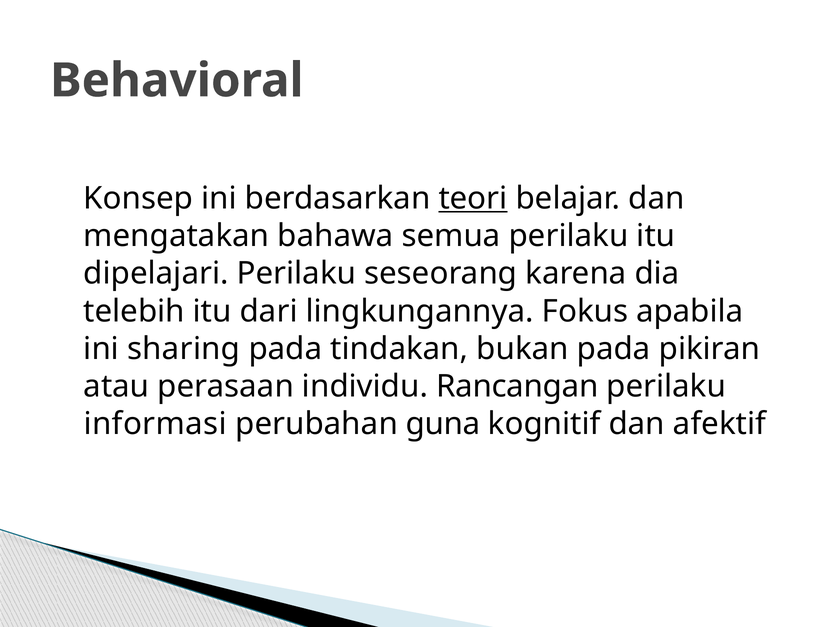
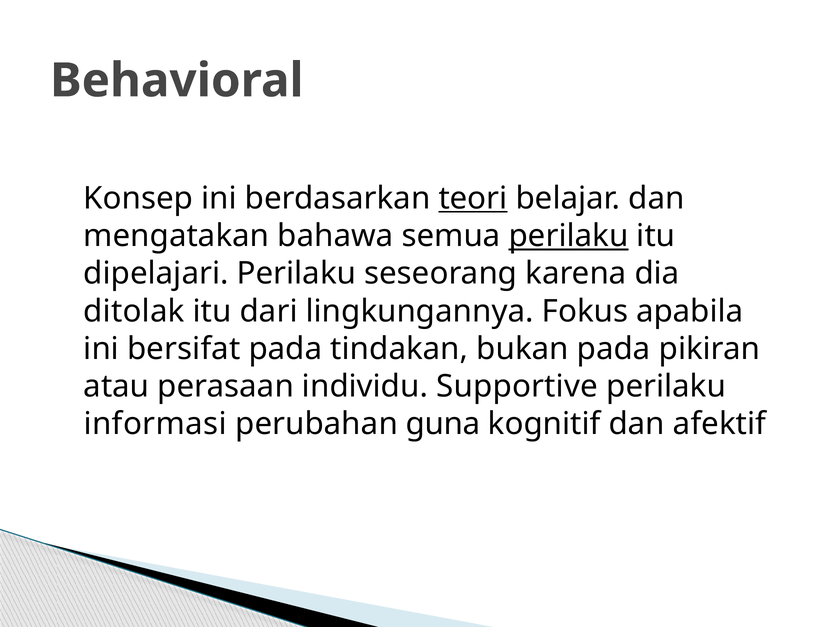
perilaku underline: none -> present (569, 236)
telebih: telebih -> ditolak (134, 311)
sharing: sharing -> bersifat (184, 349)
Rancangan: Rancangan -> Supportive (517, 386)
